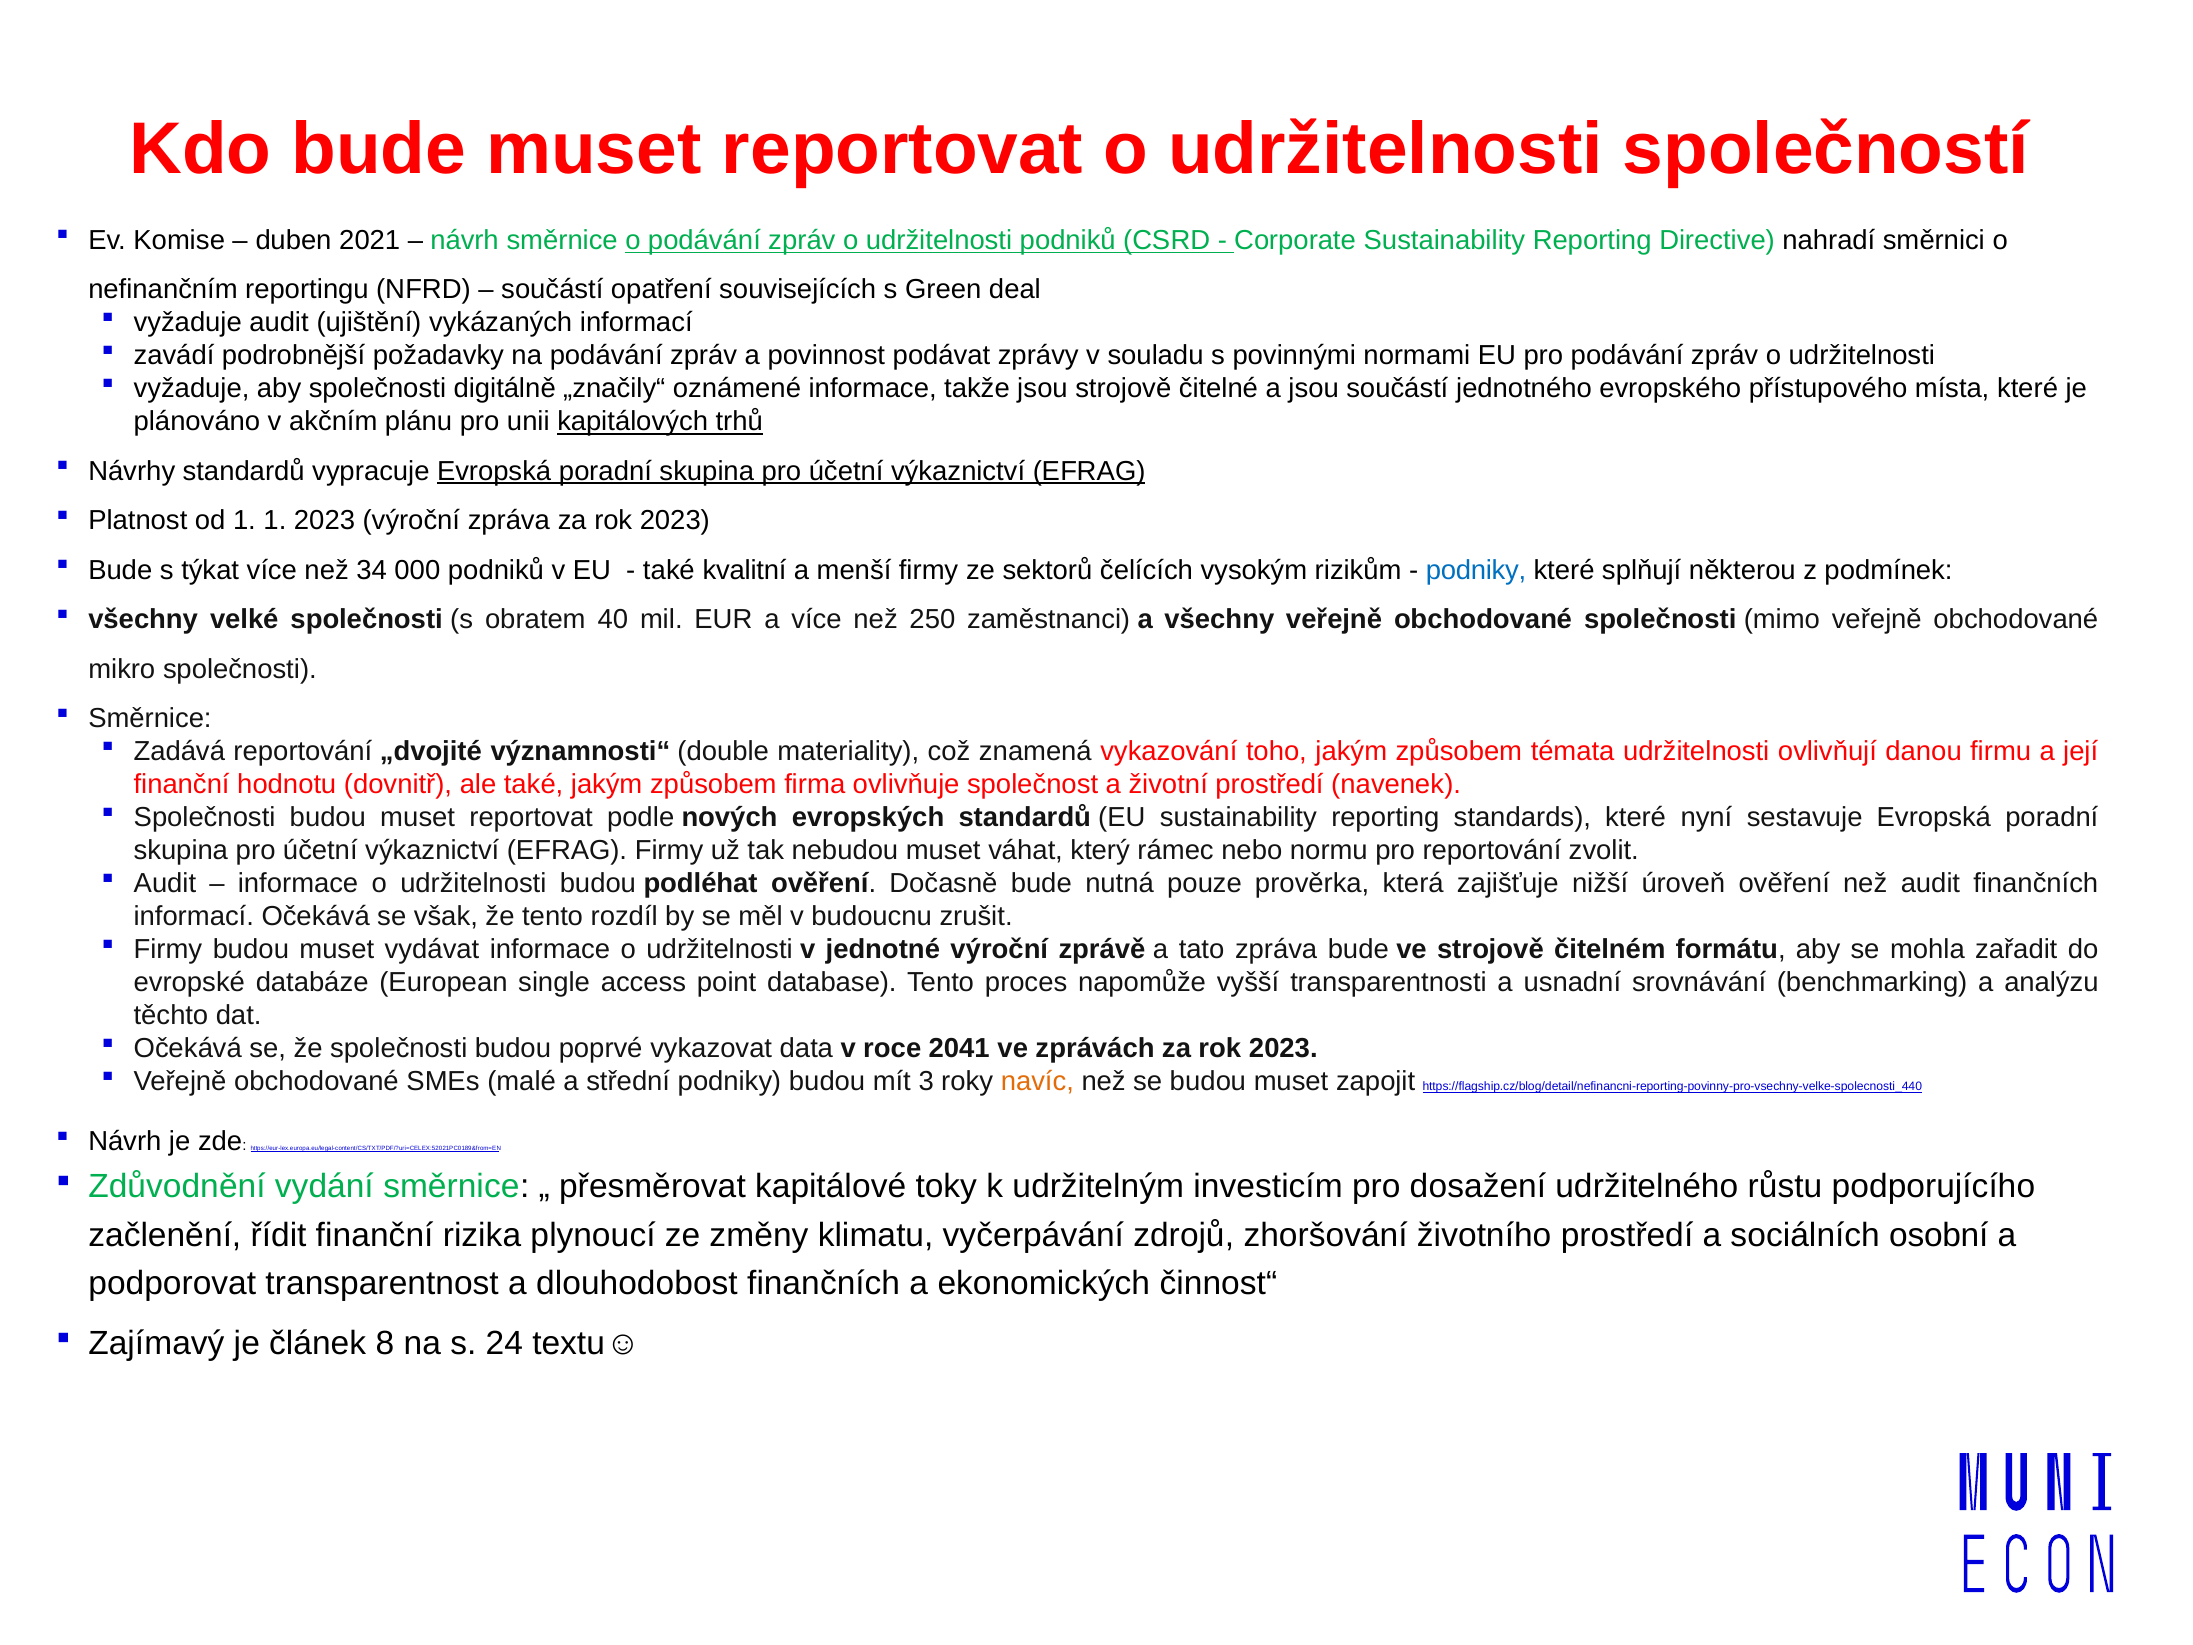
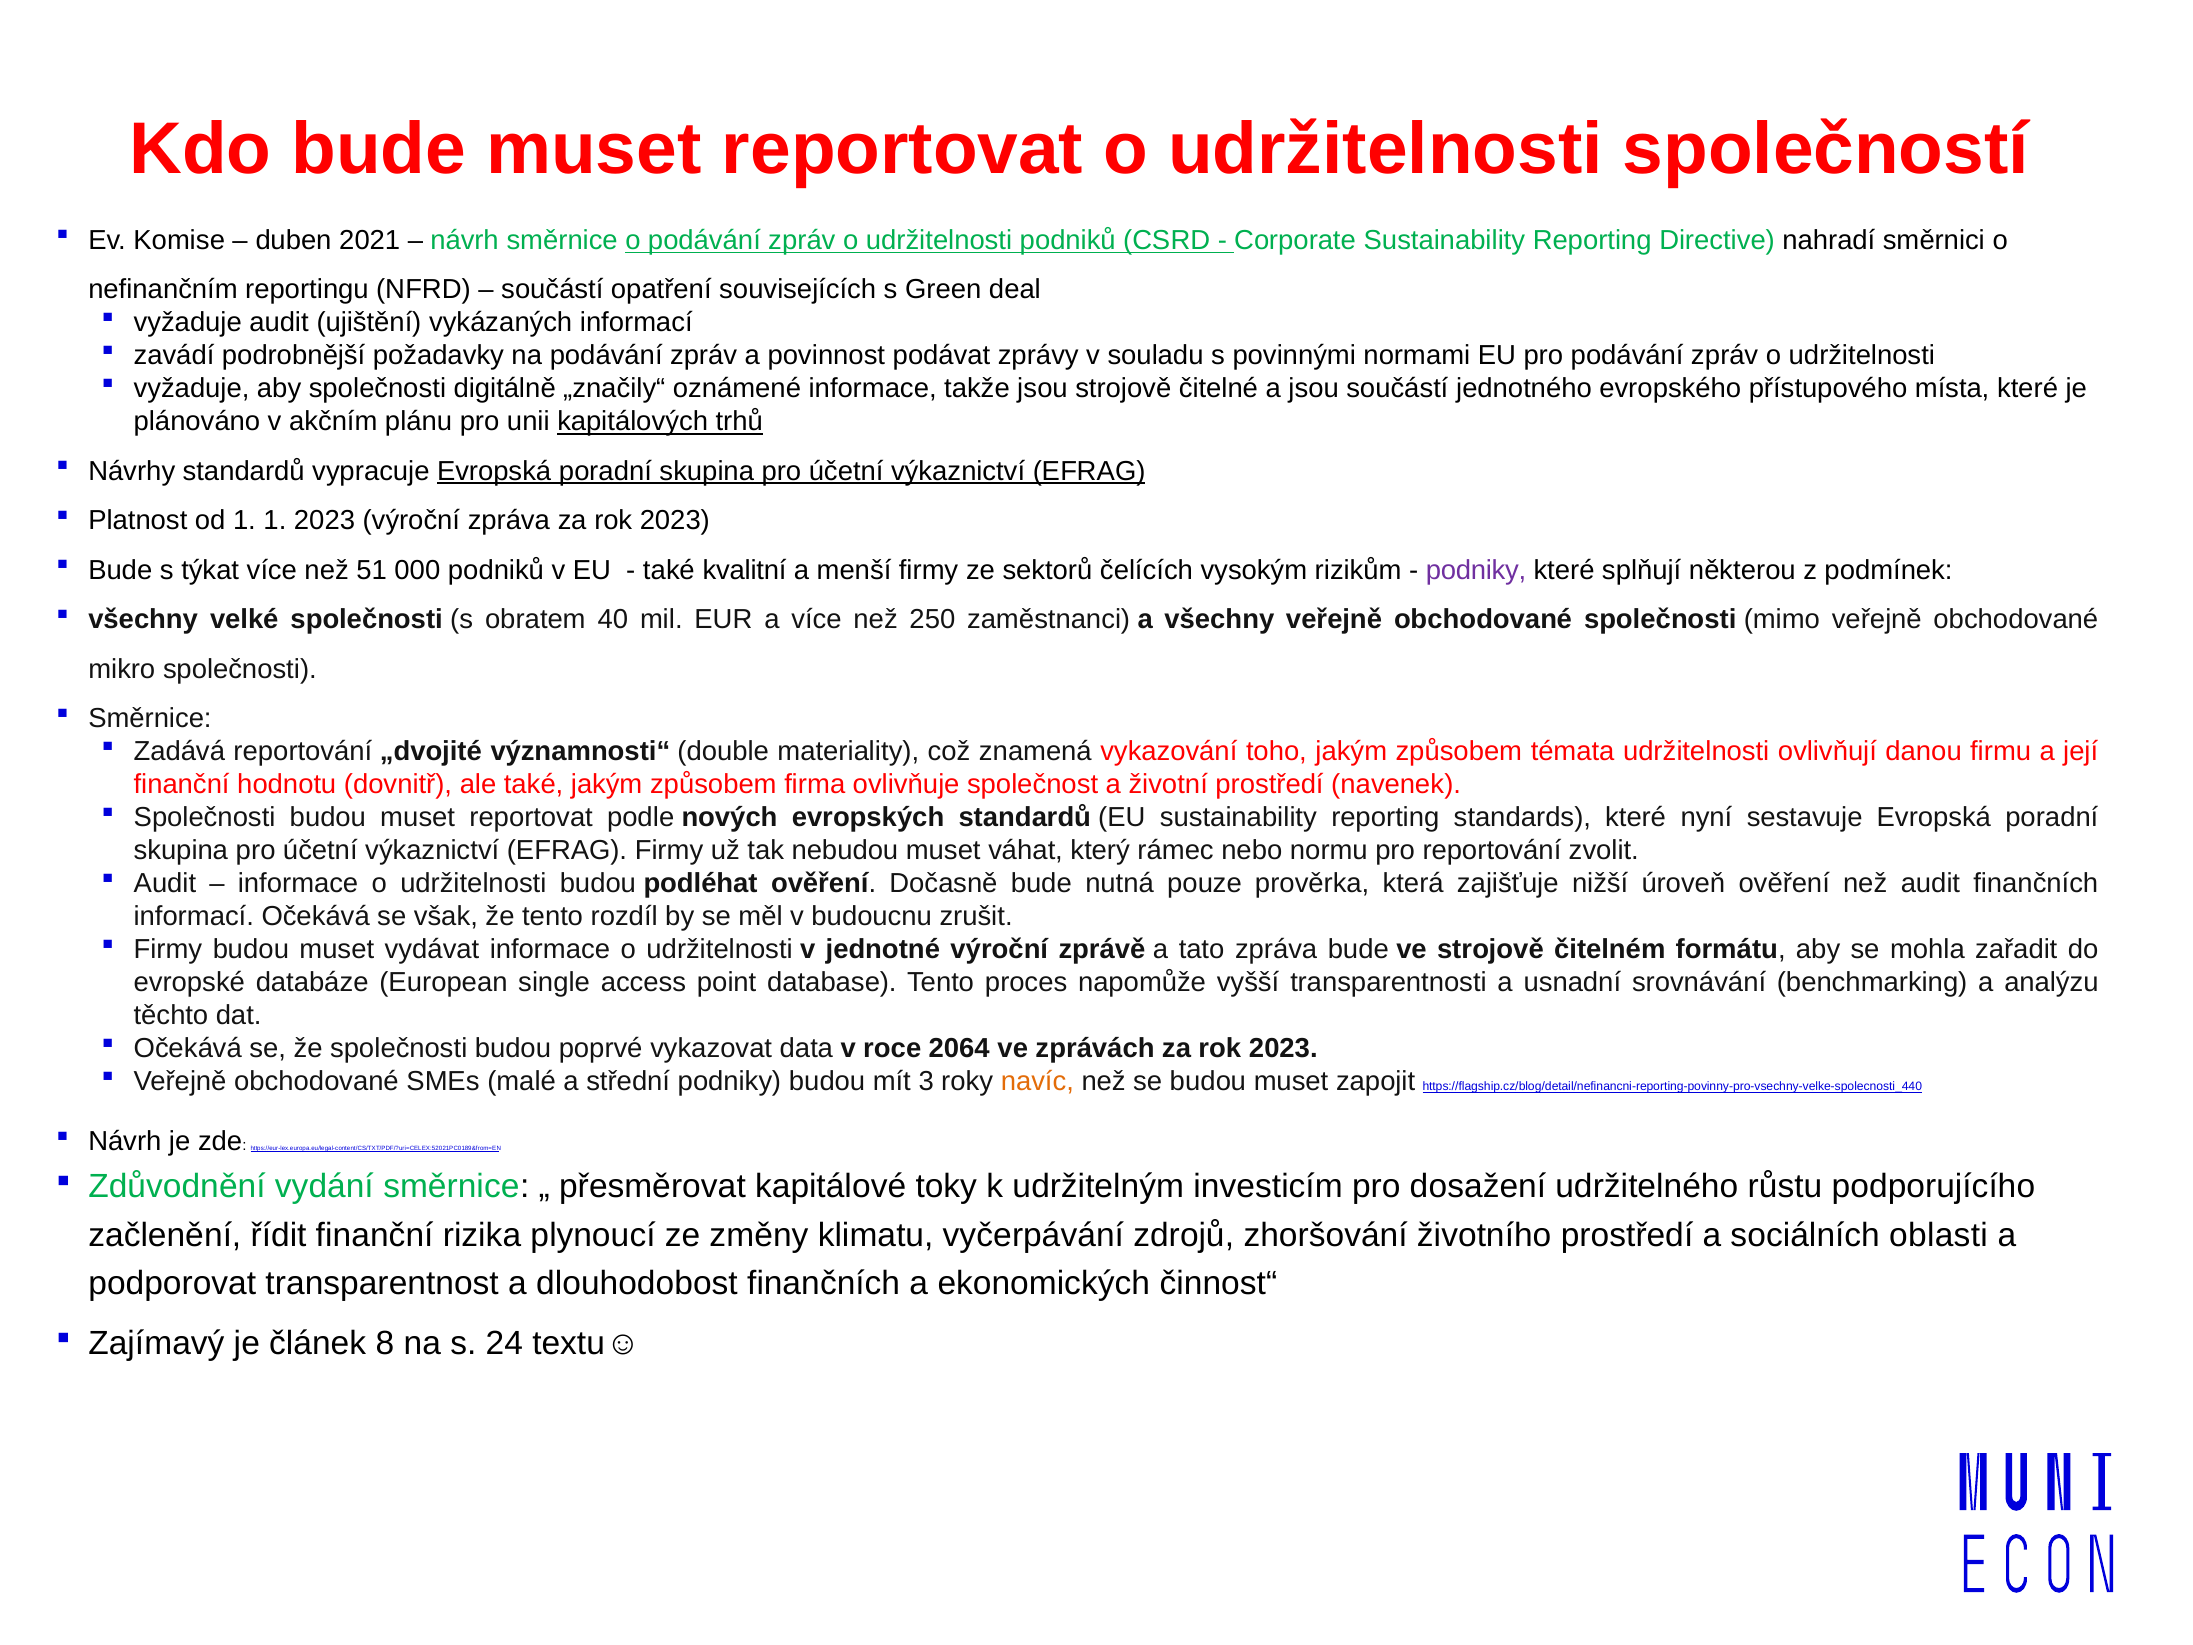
34: 34 -> 51 (372, 570)
podniky colour: blue -> purple (1476, 570)
2041: 2041 -> 2064 (959, 1048)
osobní: osobní -> oblasti (1938, 1235)
